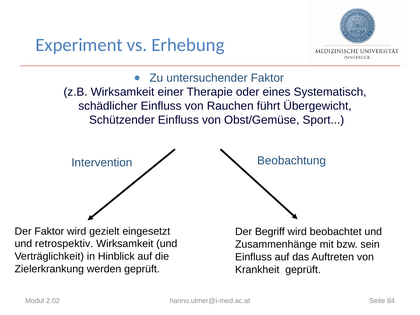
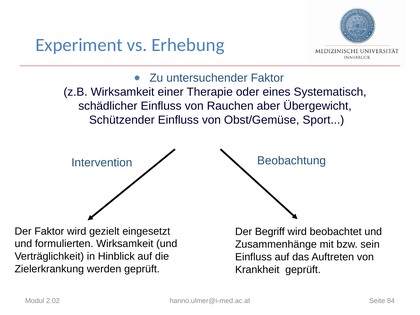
führt: führt -> aber (269, 106)
retrospektiv: retrospektiv -> formulierten (64, 244)
